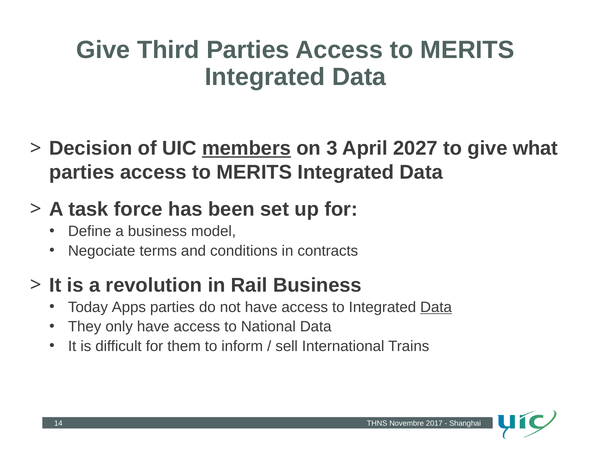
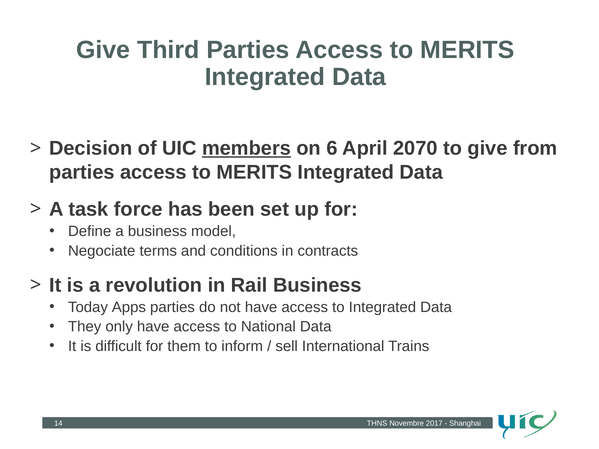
3: 3 -> 6 (332, 148)
2027: 2027 -> 2070 (415, 148)
what: what -> from (535, 148)
Data underline: present -> none (436, 307)
